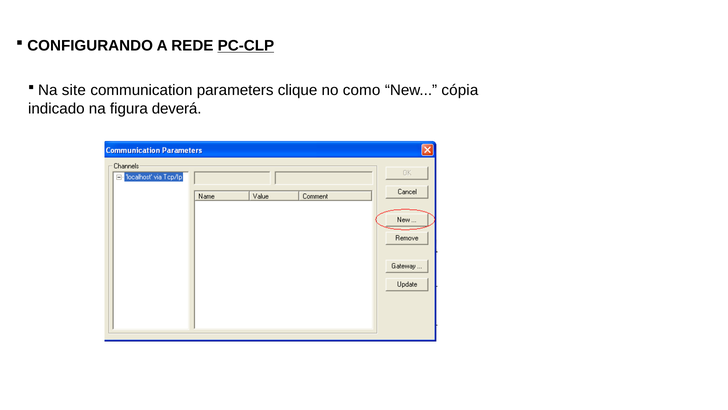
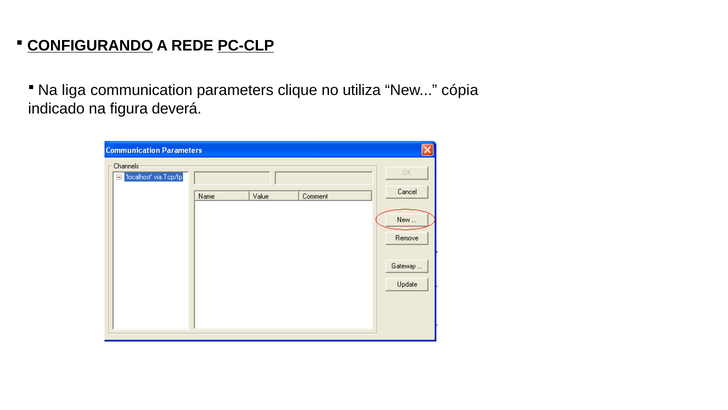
CONFIGURANDO underline: none -> present (90, 46)
site: site -> liga (74, 90)
como: como -> utiliza (362, 90)
